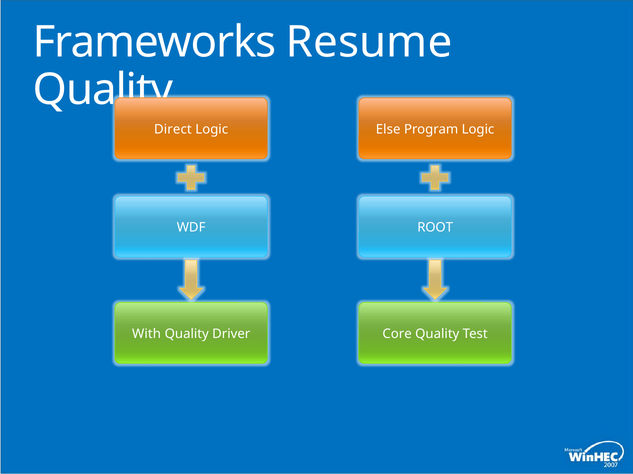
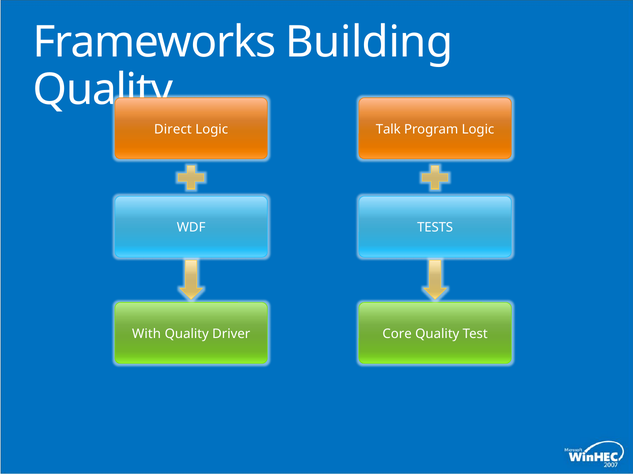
Resume: Resume -> Building (369, 42)
Else: Else -> Talk (388, 129)
ROOT: ROOT -> TESTS (435, 228)
